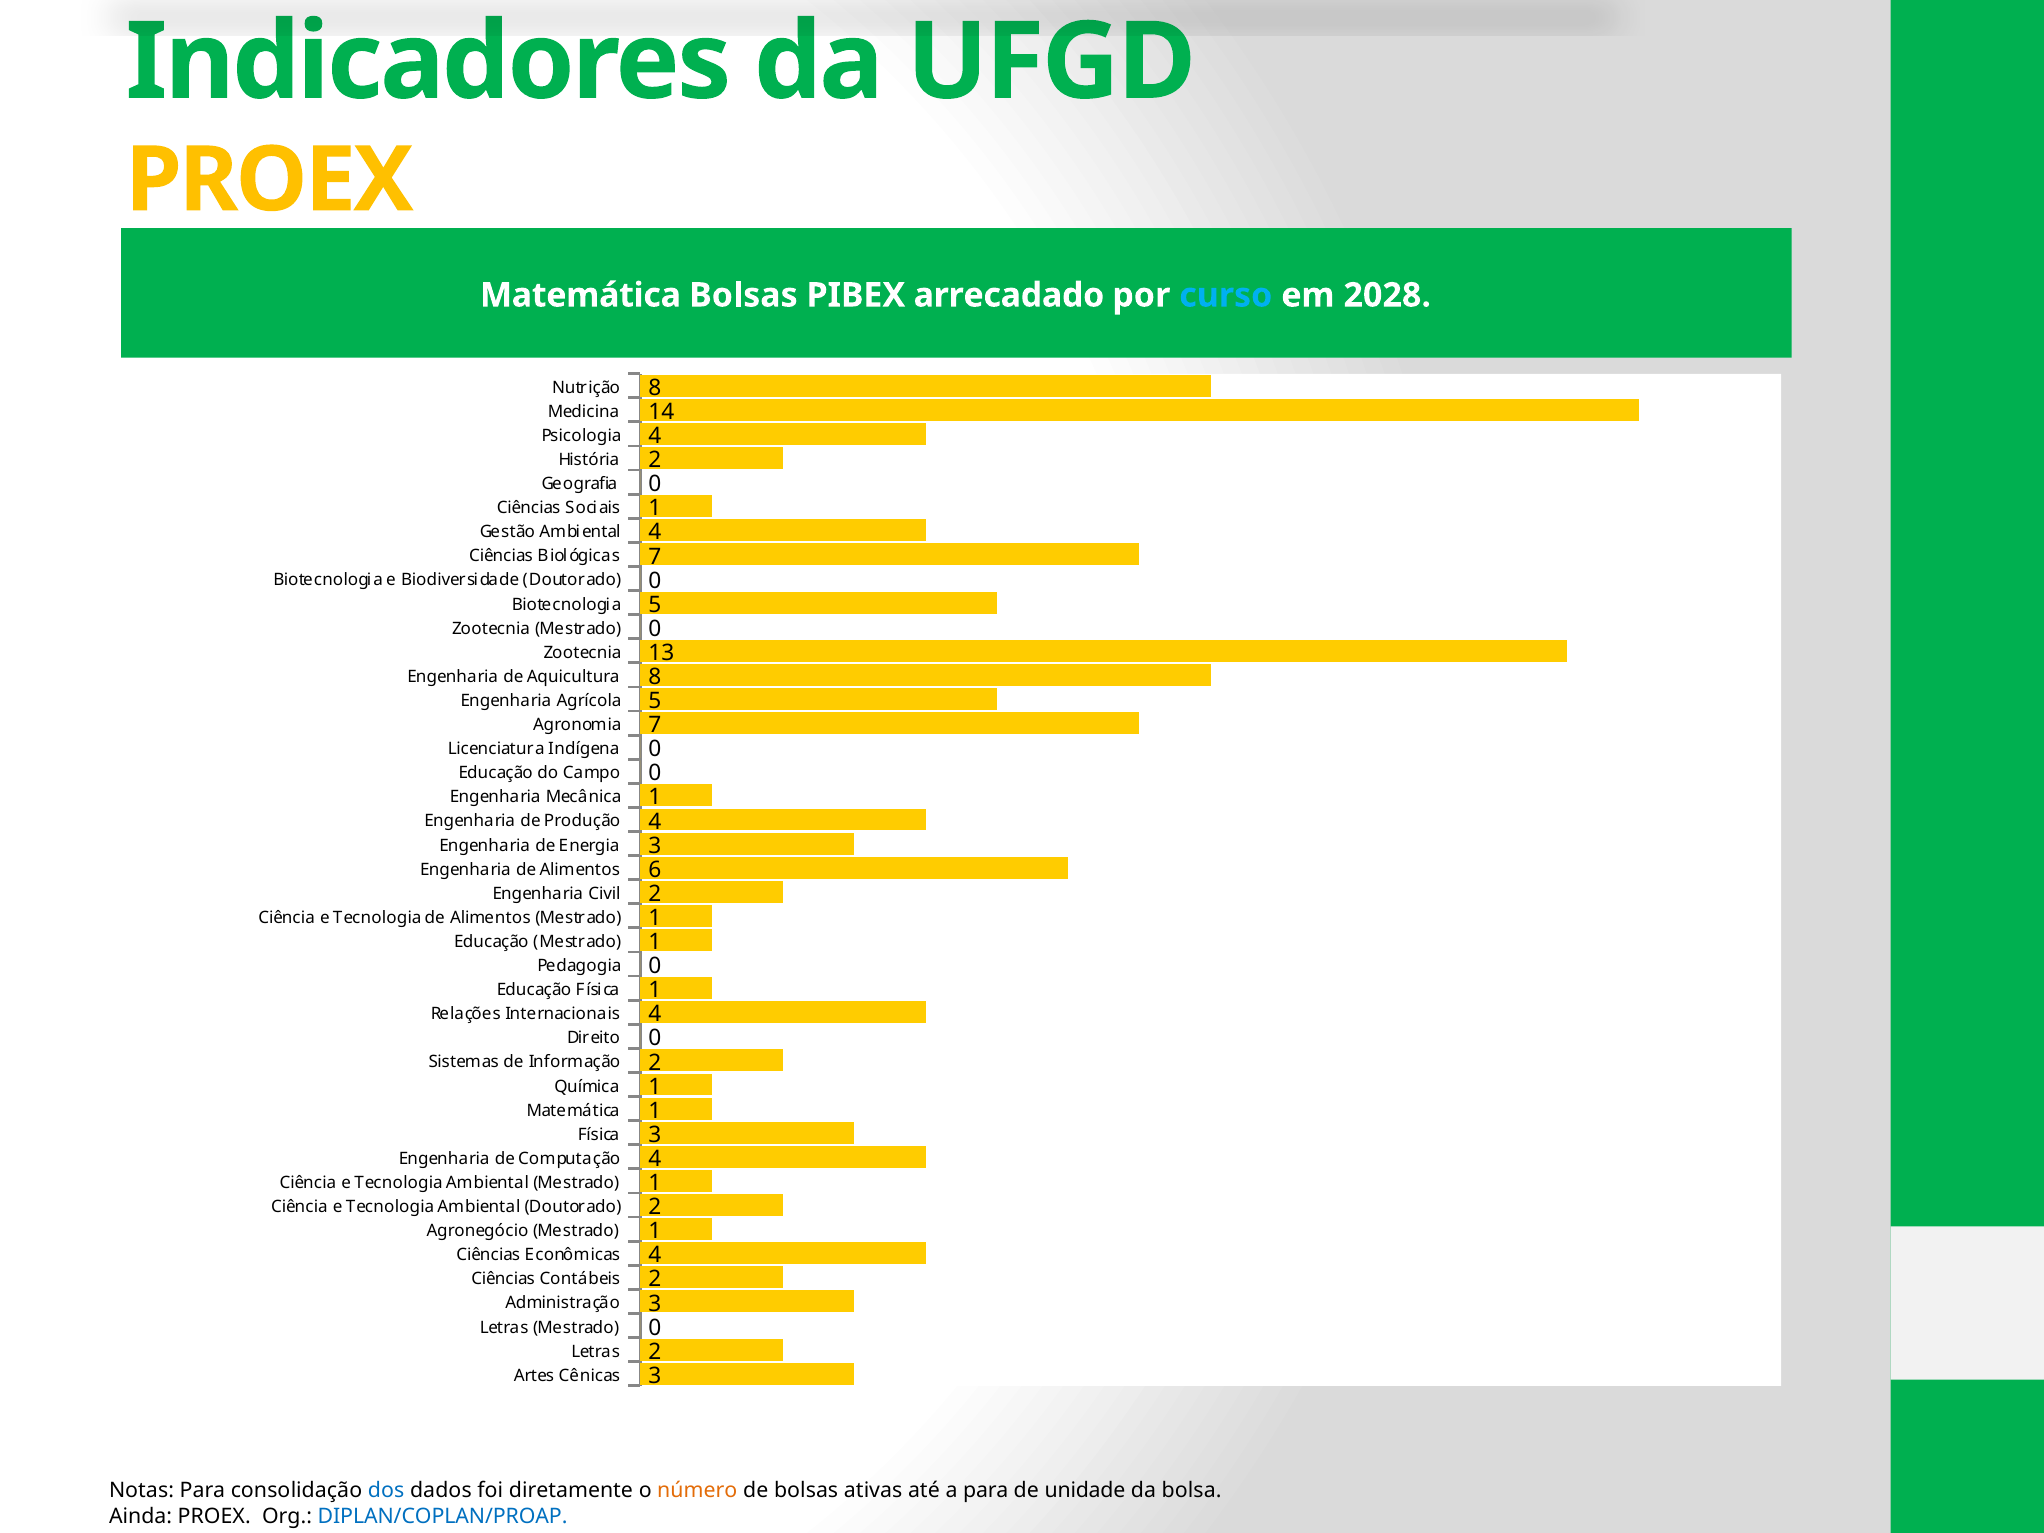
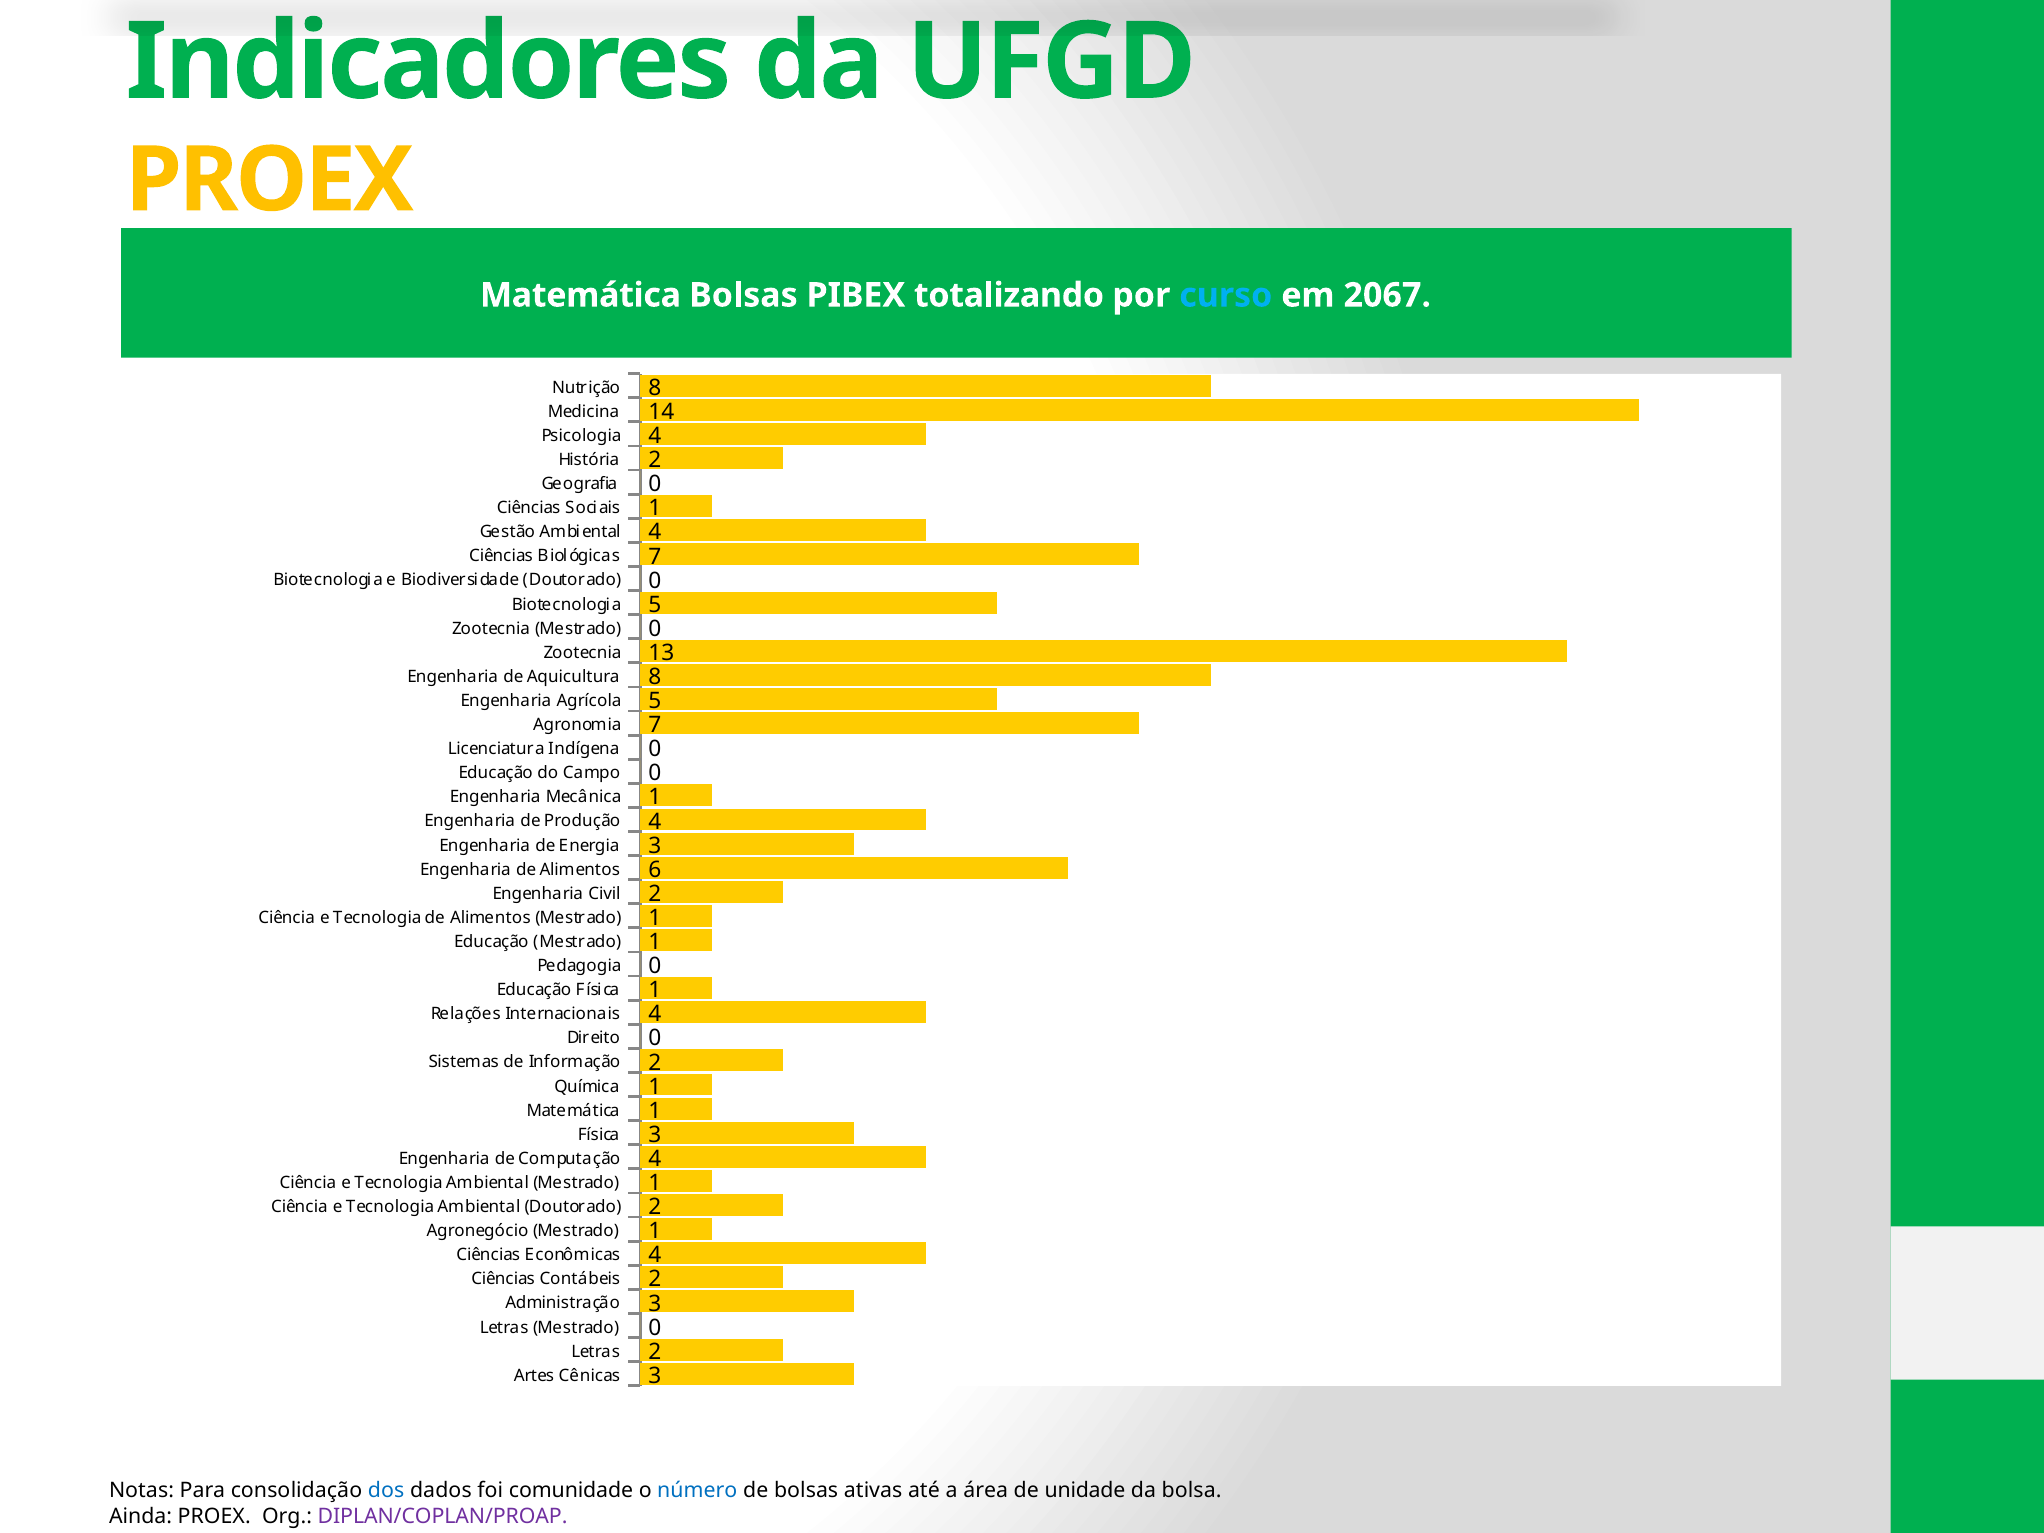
arrecadado: arrecadado -> totalizando (1009, 295)
2028: 2028 -> 2067 (1387, 295)
diretamente: diretamente -> comunidade (571, 1491)
número colour: orange -> blue (697, 1491)
a para: para -> área (986, 1491)
DIPLAN/COPLAN/PROAP colour: blue -> purple (443, 1516)
